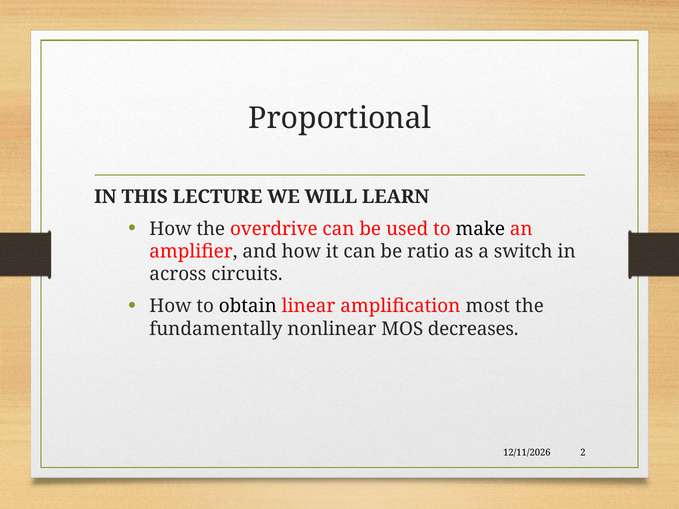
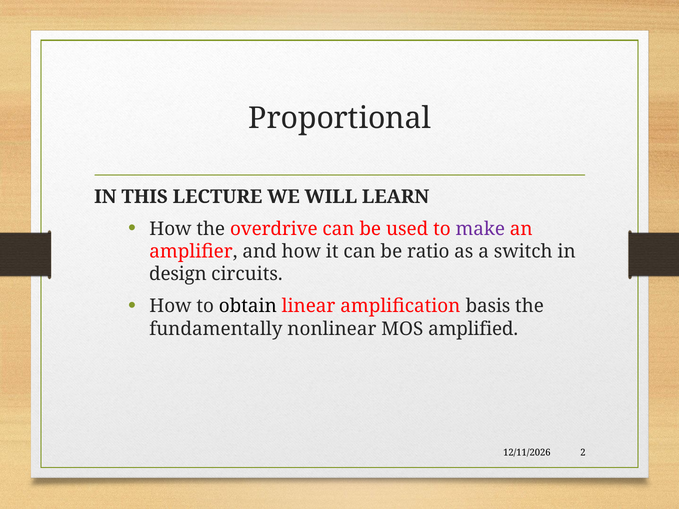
make colour: black -> purple (480, 229)
across: across -> design (178, 274)
most: most -> basis (488, 306)
decreases: decreases -> amplified (473, 329)
